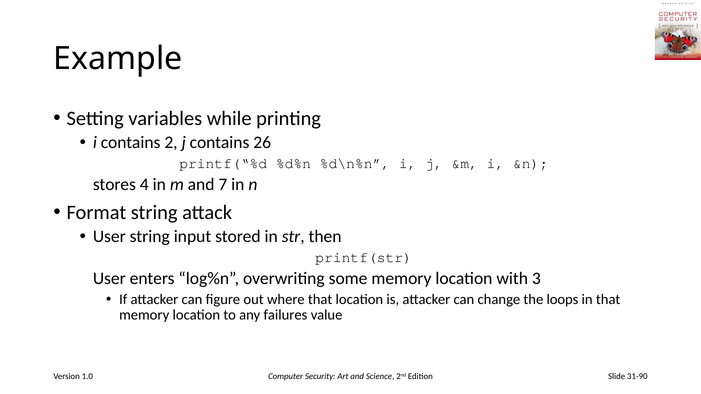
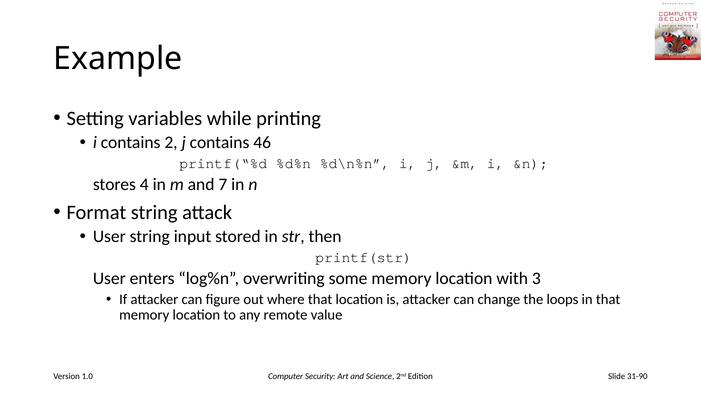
26: 26 -> 46 (262, 143)
failures: failures -> remote (285, 315)
